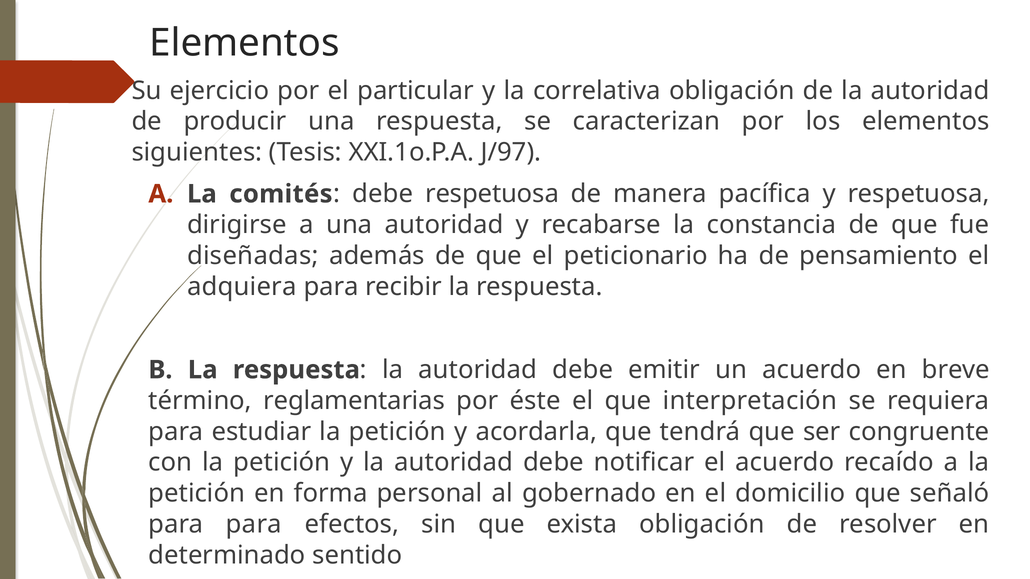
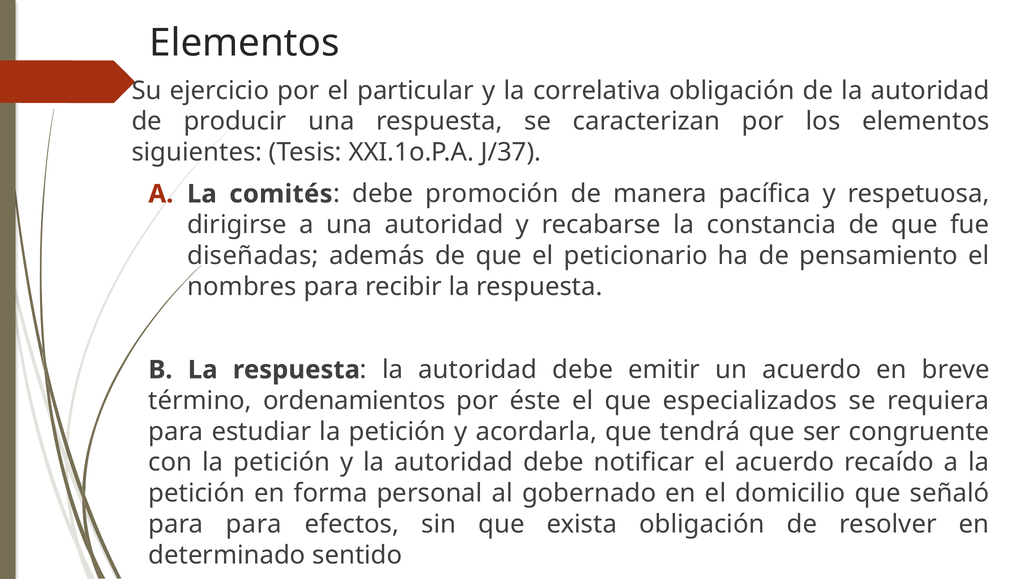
J/97: J/97 -> J/37 (511, 152)
debe respetuosa: respetuosa -> promoción (492, 194)
adquiera: adquiera -> nombres (242, 287)
reglamentarias: reglamentarias -> ordenamientos (354, 401)
interpretación: interpretación -> especializados (750, 401)
